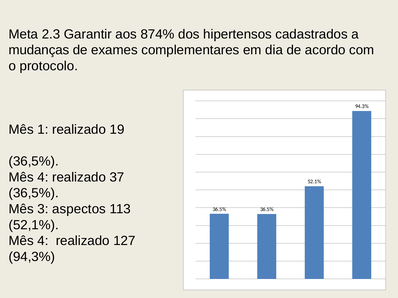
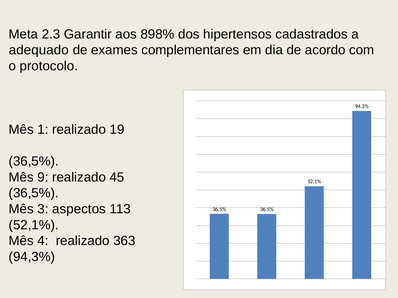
874%: 874% -> 898% (158, 34)
mudanças: mudanças -> adequado (39, 50)
4: 4 -> 9 (43, 178)
37: 37 -> 45 (117, 178)
127: 127 -> 363 (124, 241)
